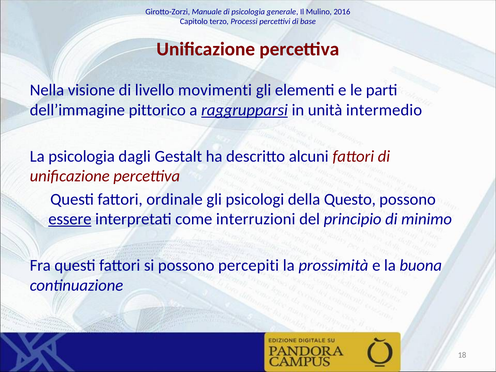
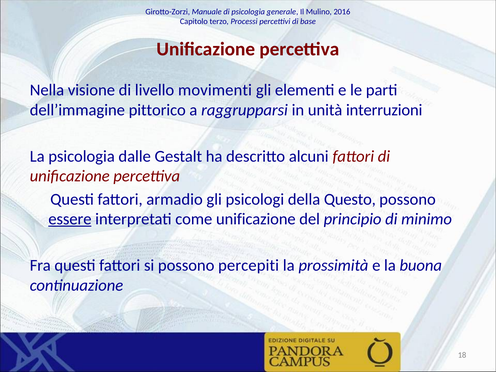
raggrupparsi underline: present -> none (245, 110)
intermedio: intermedio -> interruzioni (384, 110)
dagli: dagli -> dalle (135, 156)
ordinale: ordinale -> armadio (175, 199)
come interruzioni: interruzioni -> unificazione (256, 219)
